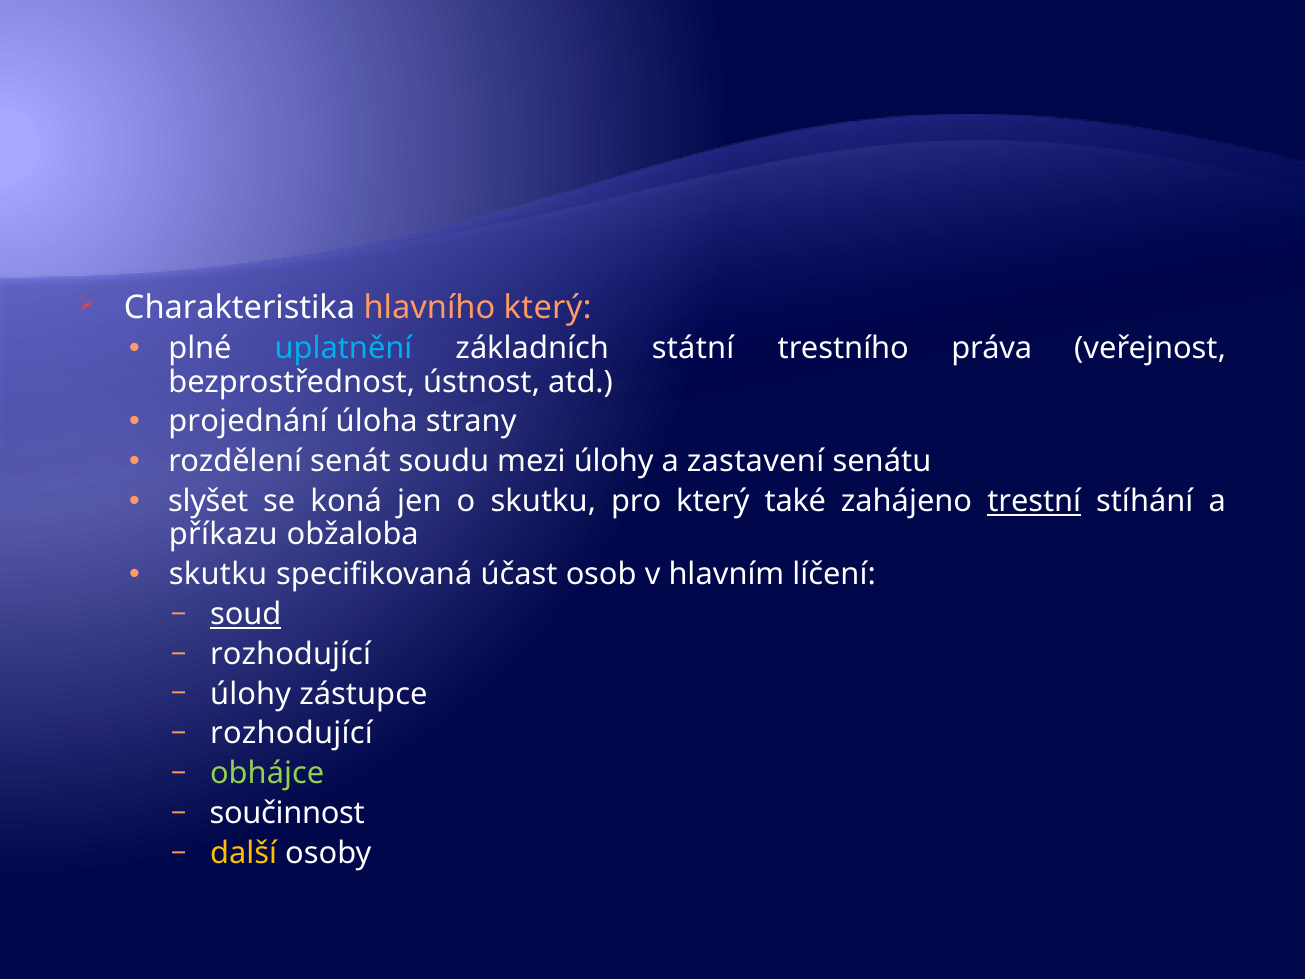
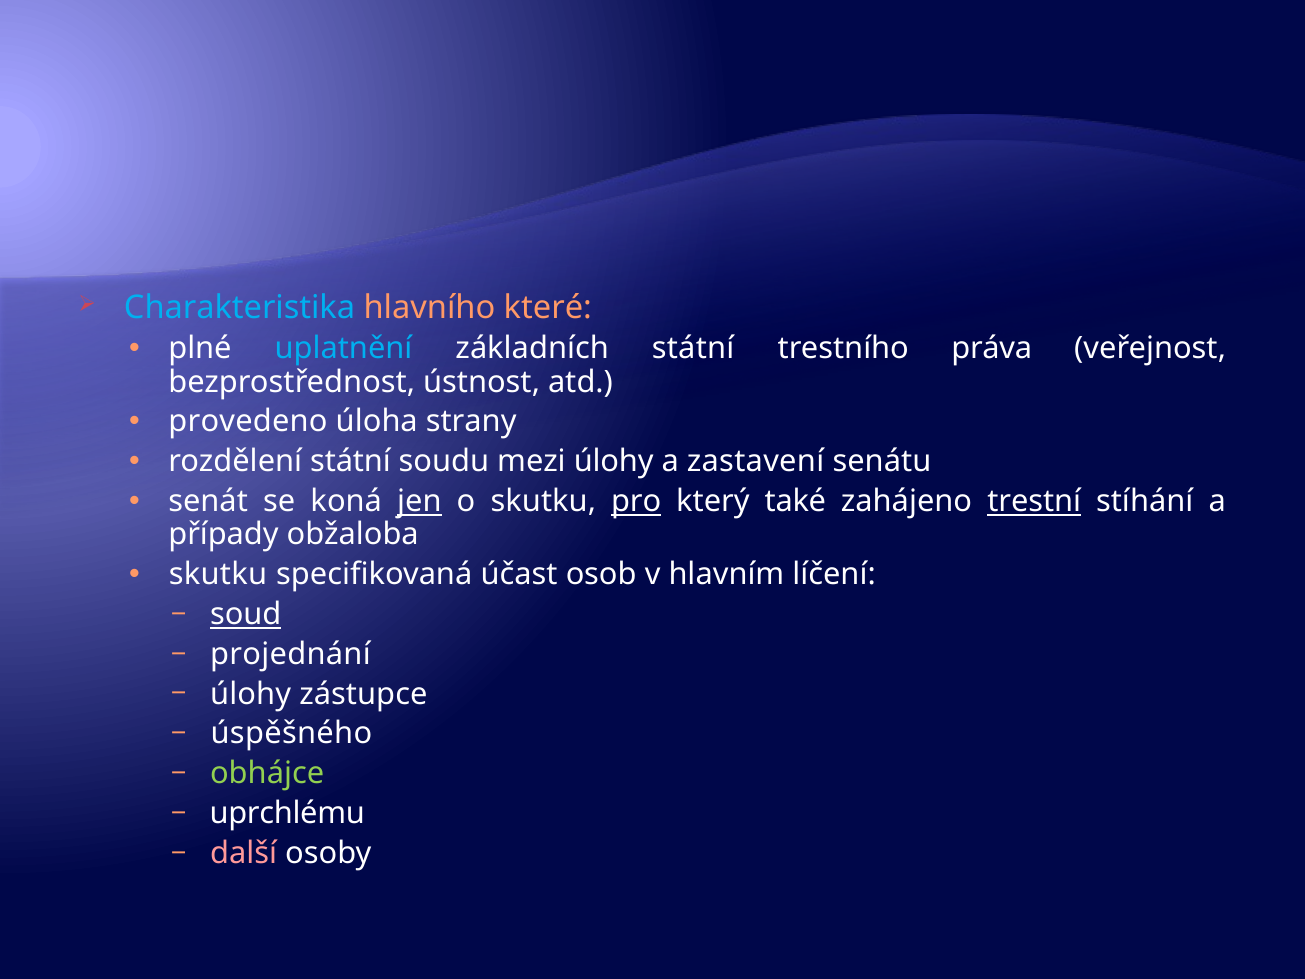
Charakteristika colour: white -> light blue (240, 308)
hlavního který: který -> které (548, 308)
projednání: projednání -> provedeno (248, 422)
rozdělení senát: senát -> státní (350, 461)
slyšet: slyšet -> senát (208, 501)
jen underline: none -> present (419, 501)
pro underline: none -> present (636, 501)
příkazu: příkazu -> případy (223, 535)
rozhodující: rozhodující -> projednání (290, 654)
rozhodující: rozhodující -> úspěšného (291, 734)
součinnost: součinnost -> uprchlému (287, 813)
další colour: yellow -> pink (244, 853)
